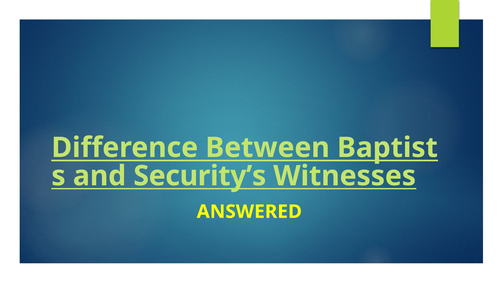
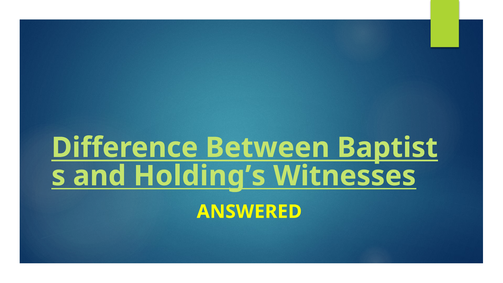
Security’s: Security’s -> Holding’s (200, 176)
